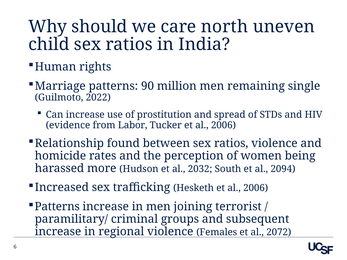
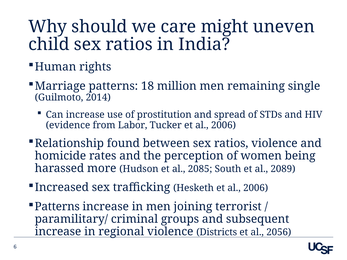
north: north -> might (225, 27)
90: 90 -> 18 (148, 86)
2022: 2022 -> 2014 (98, 98)
2032: 2032 -> 2085 (200, 169)
2094: 2094 -> 2089 (283, 169)
Females: Females -> Districts (217, 232)
2072: 2072 -> 2056 (279, 232)
